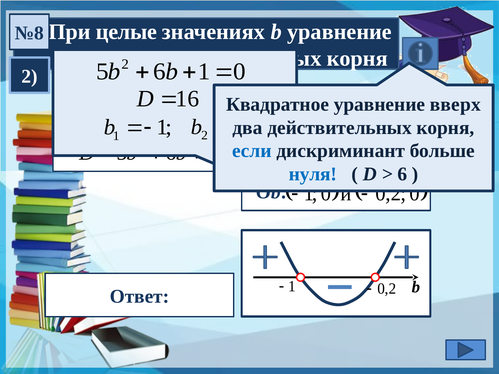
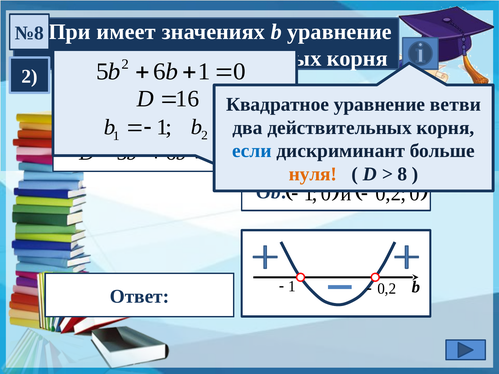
При целые: целые -> имеет (126, 32)
вверх: вверх -> ветви (455, 104)
нуля colour: blue -> orange (313, 174)
6: 6 -> 8 (402, 174)
